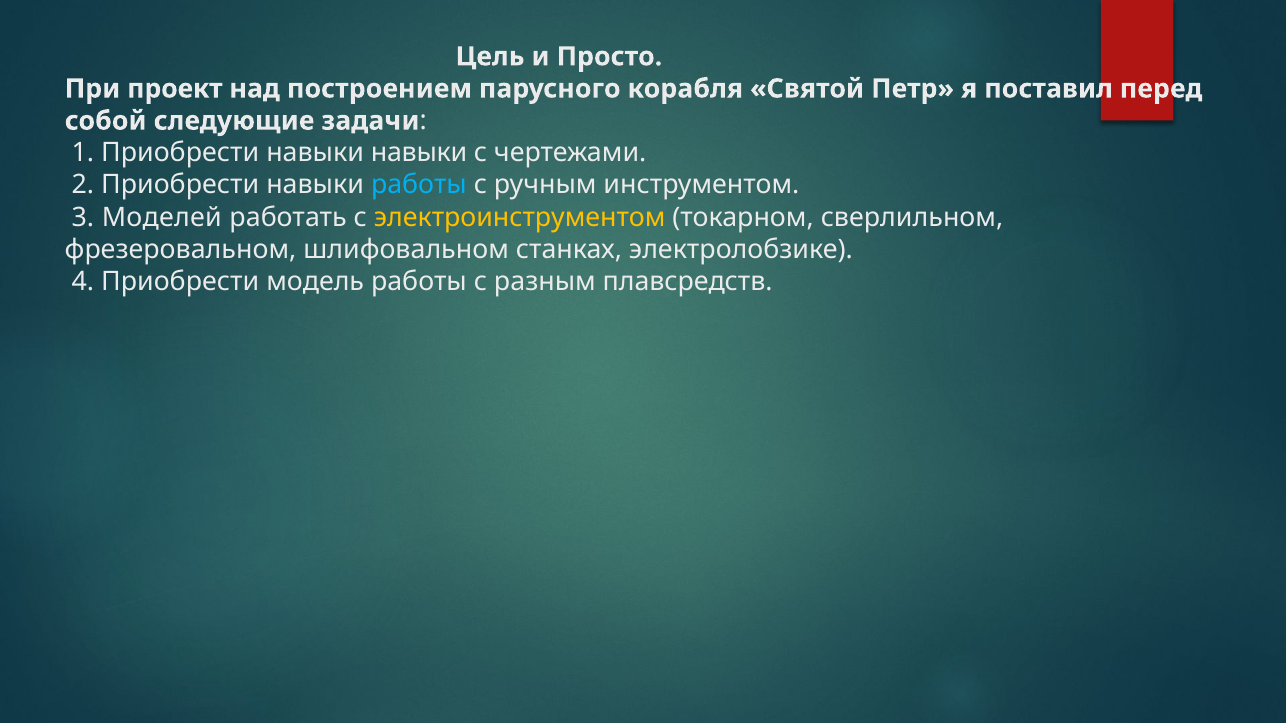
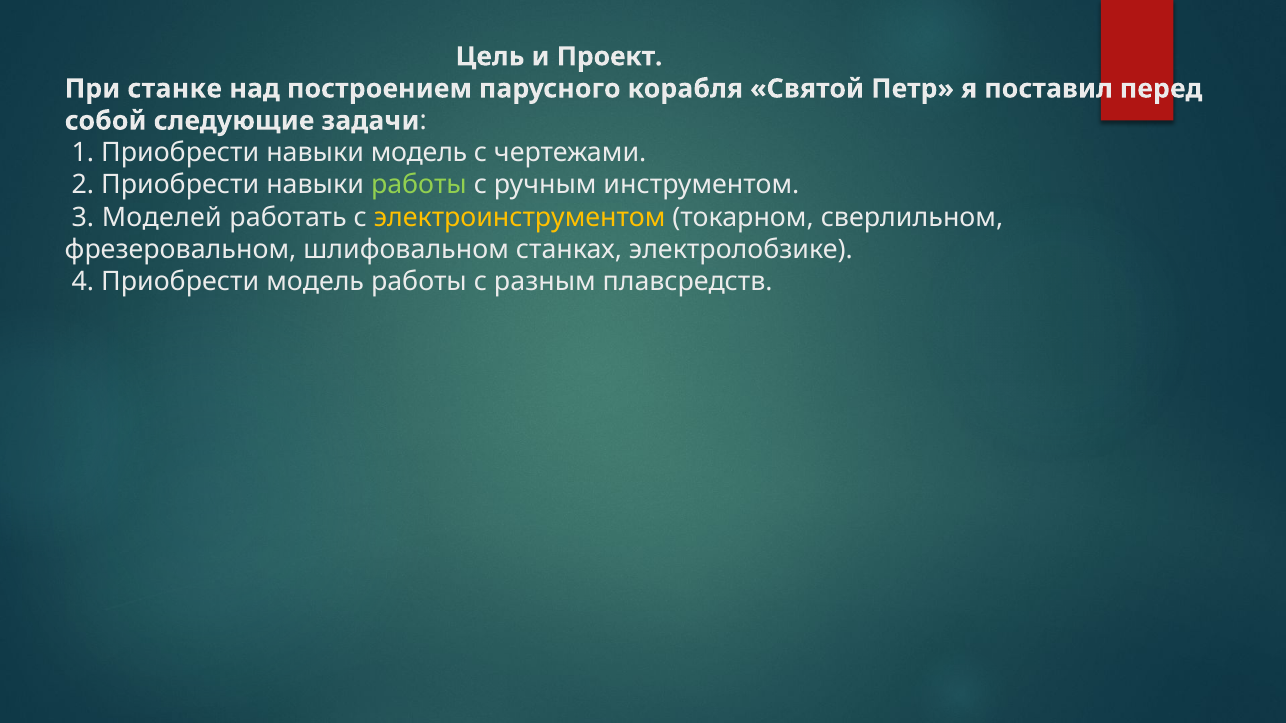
Просто: Просто -> Проект (610, 57)
проект: проект -> станке (175, 89)
навыки навыки: навыки -> модель (419, 153)
работы colour: light blue -> light green (419, 185)
